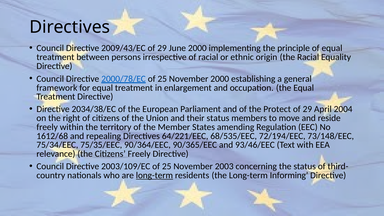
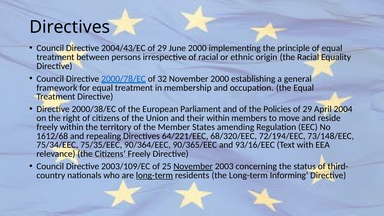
2009/43/EC: 2009/43/EC -> 2004/43/EC (123, 48)
2000/78/EC of 25: 25 -> 32 (162, 79)
enlargement: enlargement -> membership (188, 88)
2034/38/EC: 2034/38/EC -> 2000/38/EC (94, 109)
Protect: Protect -> Policies (277, 109)
their status: status -> within (218, 118)
68/535/EEC: 68/535/EEC -> 68/320/EEC (234, 136)
93/46/EEC: 93/46/EEC -> 93/16/EEC (255, 145)
November underline: none -> present (193, 166)
